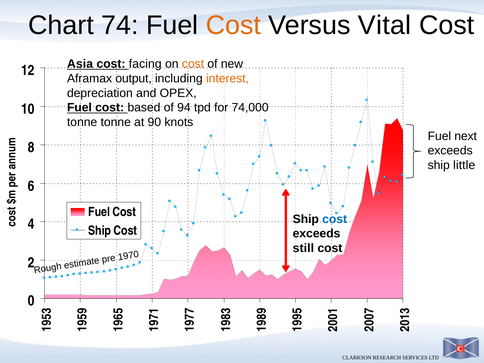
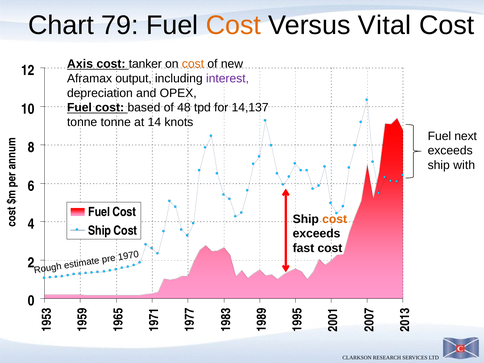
74: 74 -> 79 (120, 25)
Asia: Asia -> Axis (80, 64)
facing: facing -> tanker (145, 64)
interest colour: orange -> purple (228, 79)
94: 94 -> 48 (184, 108)
74,000: 74,000 -> 14,137 (250, 108)
90: 90 -> 14 (154, 122)
little: little -> with (464, 165)
cost colour: blue -> orange (335, 219)
still: still -> fast (303, 248)
